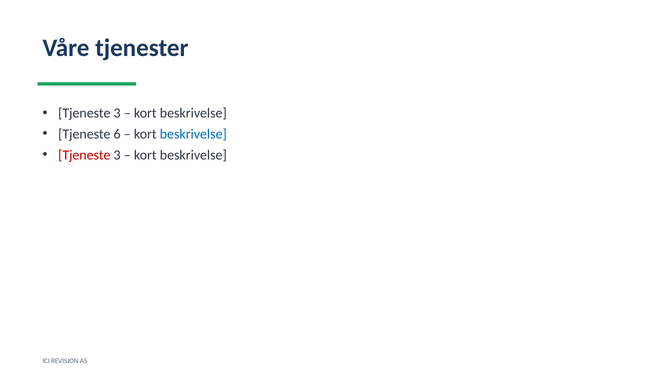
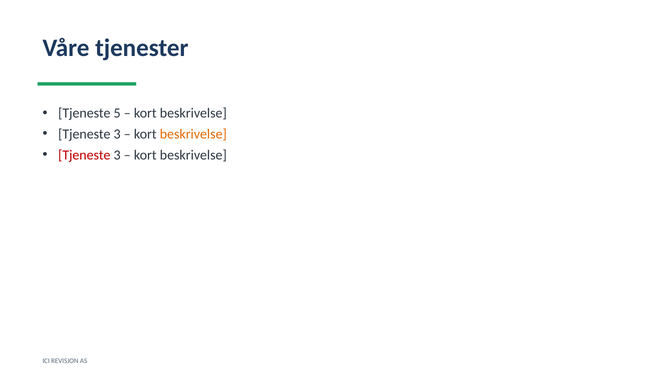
3: 3 -> 5 (117, 113)
6: 6 -> 3 (117, 134)
beskrivelse colour: blue -> orange (193, 134)
